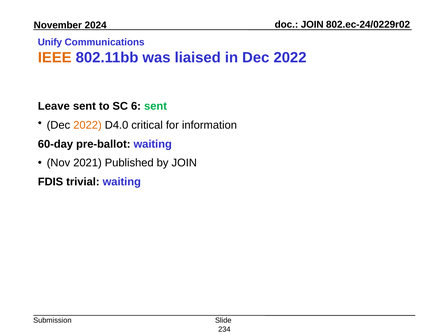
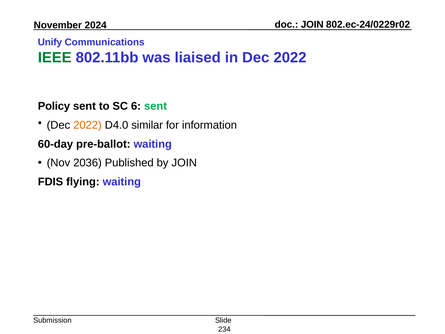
IEEE colour: orange -> green (55, 57)
Leave: Leave -> Policy (54, 106)
critical: critical -> similar (147, 125)
2021: 2021 -> 2036 (88, 163)
trivial: trivial -> flying (83, 182)
